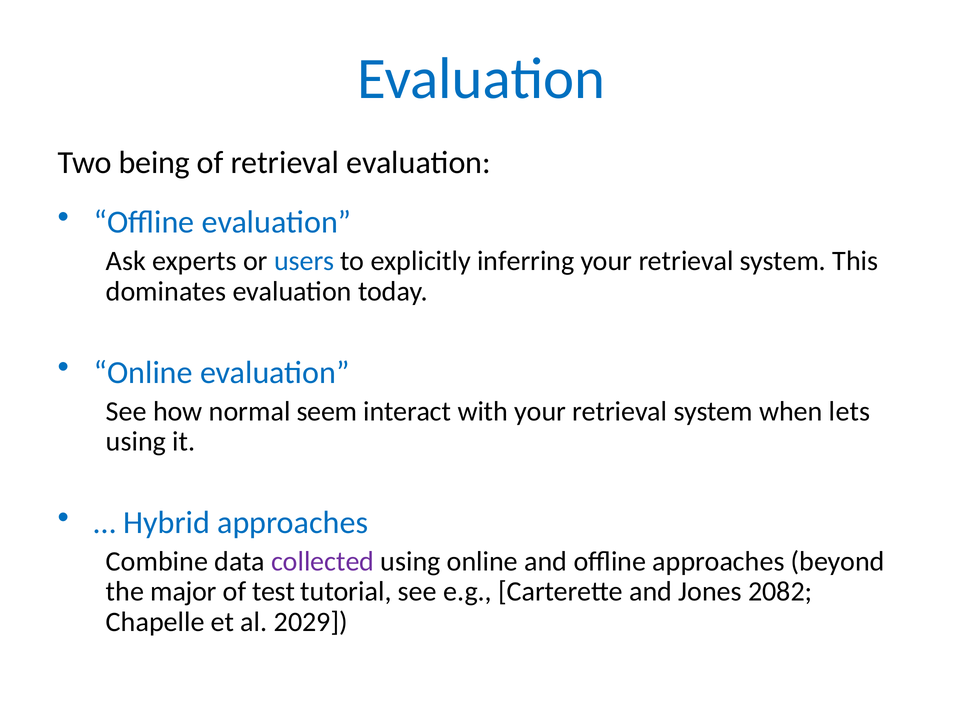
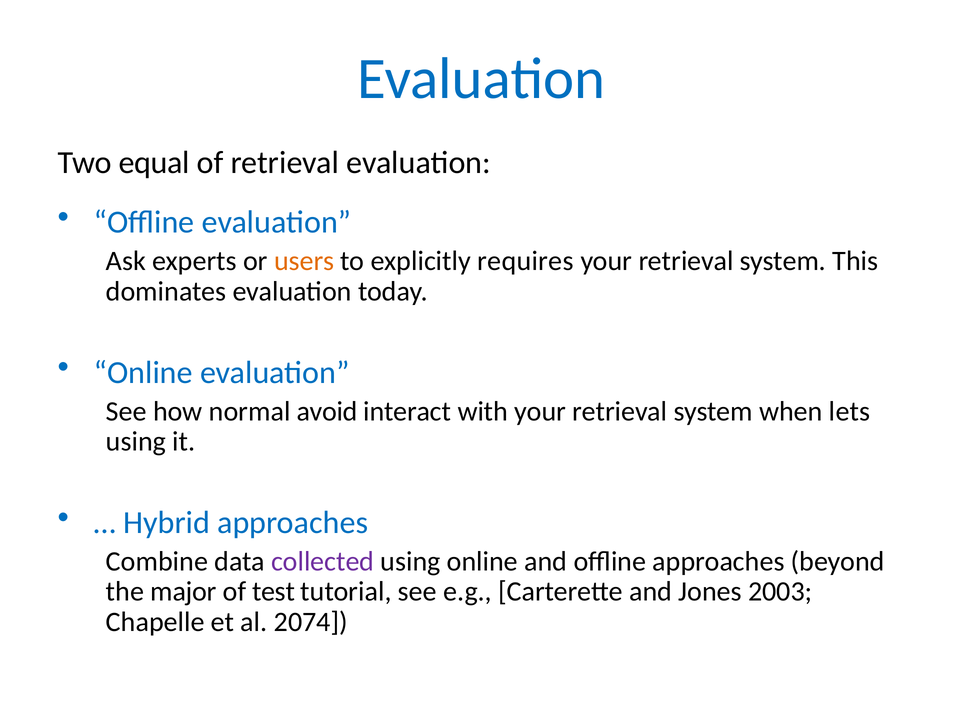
being: being -> equal (154, 163)
users colour: blue -> orange (304, 261)
inferring: inferring -> requires (526, 261)
seem: seem -> avoid (327, 411)
2082: 2082 -> 2003 (780, 592)
2029: 2029 -> 2074 (311, 622)
